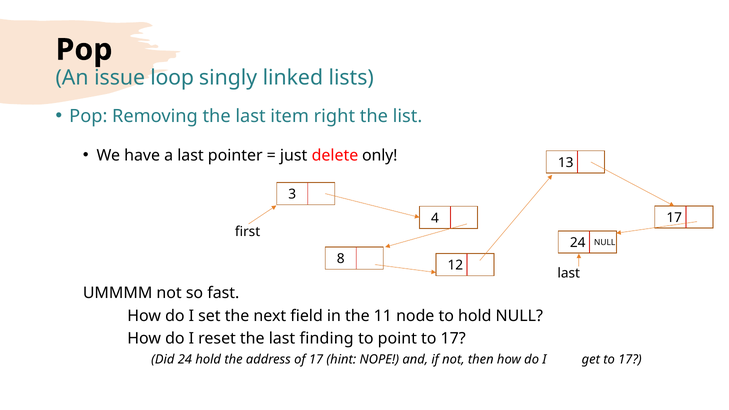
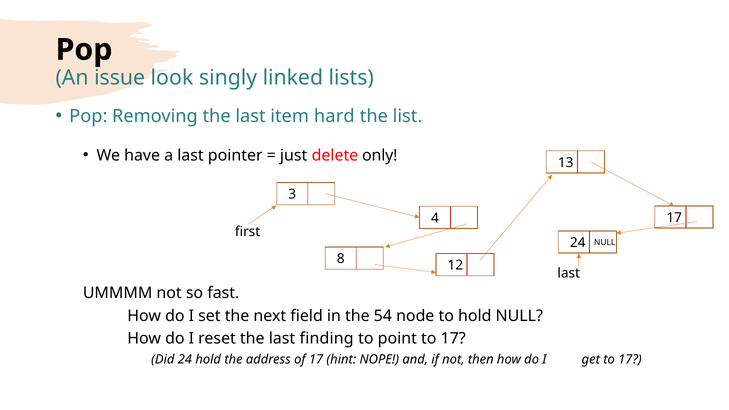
loop: loop -> look (172, 78)
right: right -> hard (334, 116)
11: 11 -> 54 (383, 316)
